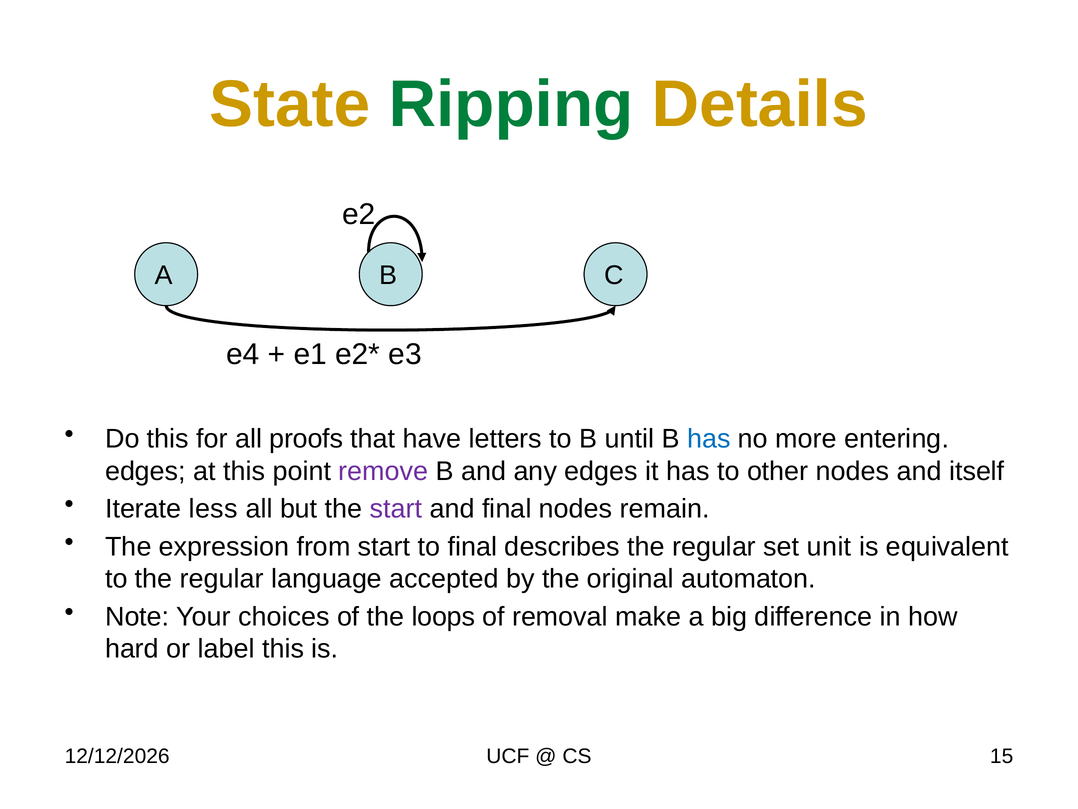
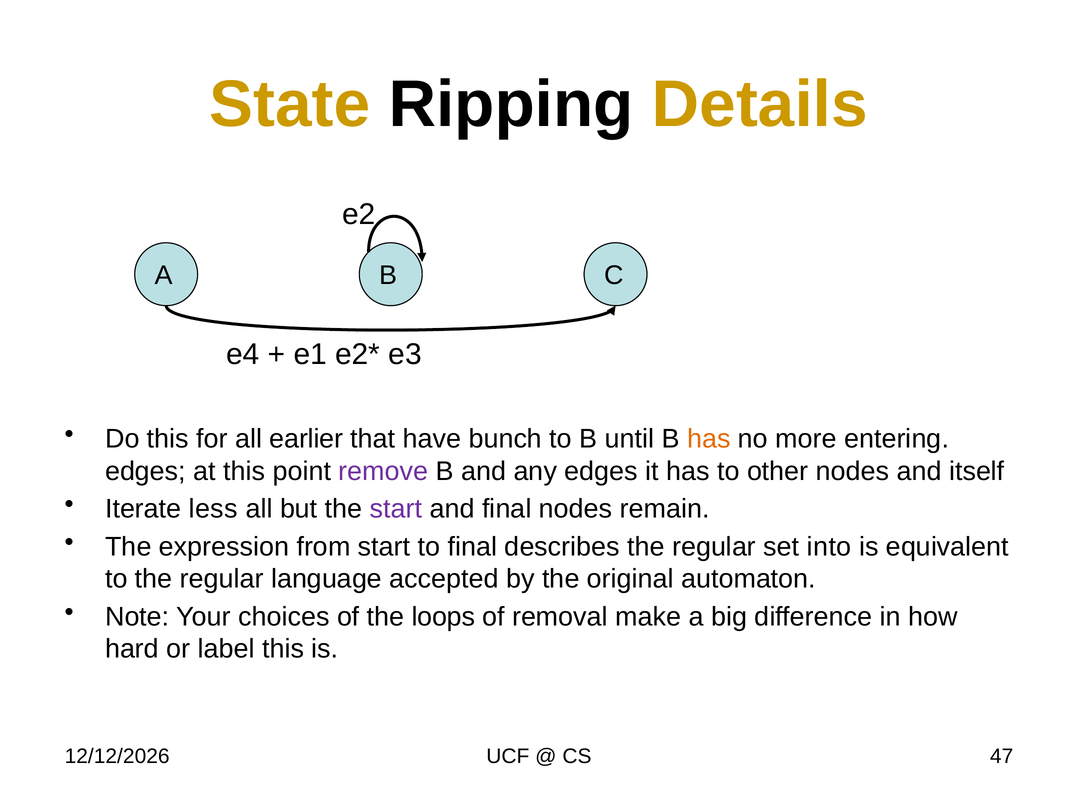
Ripping colour: green -> black (511, 104)
proofs: proofs -> earlier (306, 438)
letters: letters -> bunch (505, 438)
has colour: blue -> orange (709, 438)
unit: unit -> into (829, 546)
15: 15 -> 47 (1002, 756)
